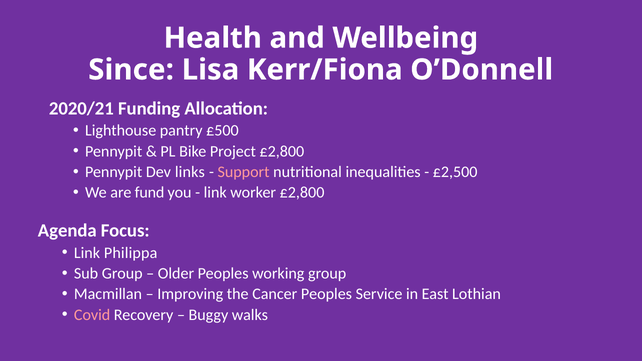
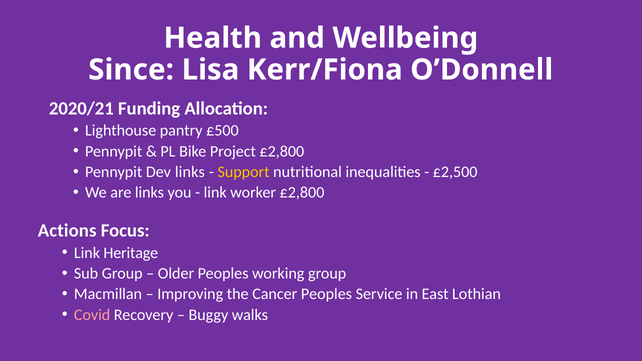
Support colour: pink -> yellow (244, 172)
are fund: fund -> links (149, 193)
Agenda: Agenda -> Actions (67, 231)
Philippa: Philippa -> Heritage (131, 253)
